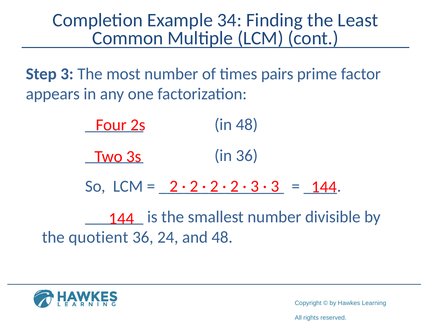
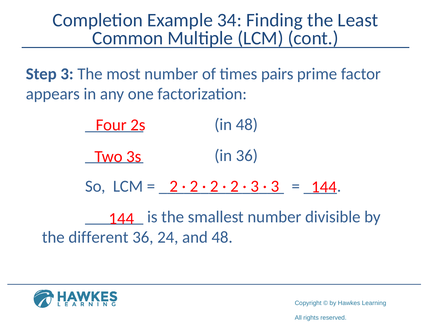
quotient: quotient -> different (98, 237)
